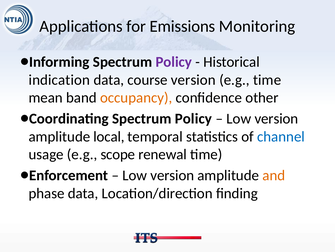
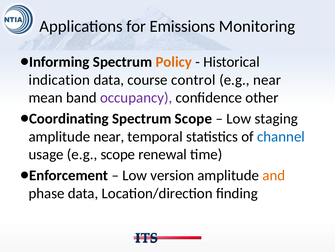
Policy colour: purple -> orange (174, 62)
course version: version -> control (193, 80)
e.g time: time -> near (267, 80)
occupancy colour: orange -> purple (136, 97)
Policy: Policy -> Scope (193, 118)
version: version -> staging (276, 118)
amplitude local: local -> near (109, 136)
